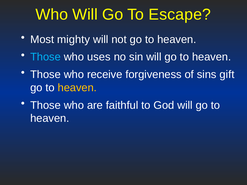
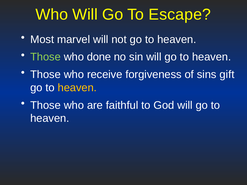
mighty: mighty -> marvel (74, 39)
Those colour: light blue -> light green (46, 57)
uses: uses -> done (99, 57)
